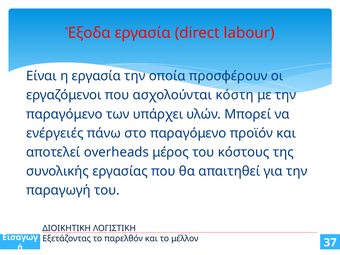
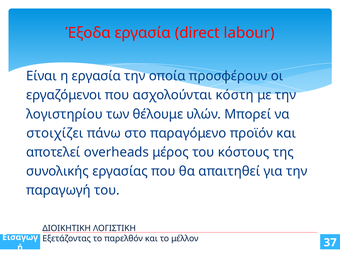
παραγόμενο: παραγόμενο -> λογιστηρίου (64, 114)
υπάρχει: υπάρχει -> θέλουμε (158, 114)
ενέργειές: ενέργειές -> στοιχίζει (55, 133)
